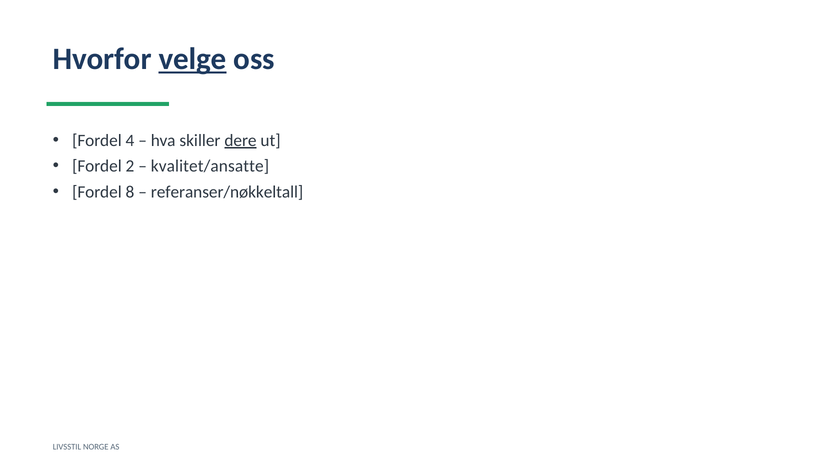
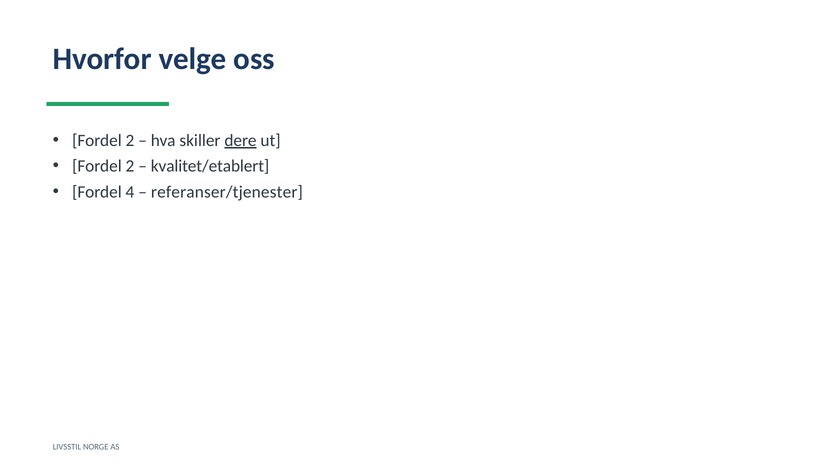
velge underline: present -> none (193, 59)
4: 4 -> 2 (130, 140)
kvalitet/ansatte: kvalitet/ansatte -> kvalitet/etablert (210, 166)
8: 8 -> 4 (130, 192)
referanser/nøkkeltall: referanser/nøkkeltall -> referanser/tjenester (227, 192)
